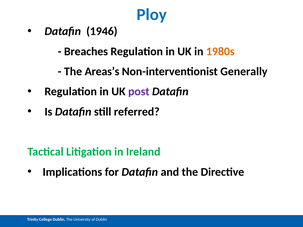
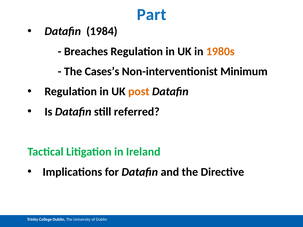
Ploy: Ploy -> Part (152, 15)
1946: 1946 -> 1984 (102, 31)
Areas’s: Areas’s -> Cases’s (102, 72)
Generally: Generally -> Minimum (244, 72)
post colour: purple -> orange (139, 92)
